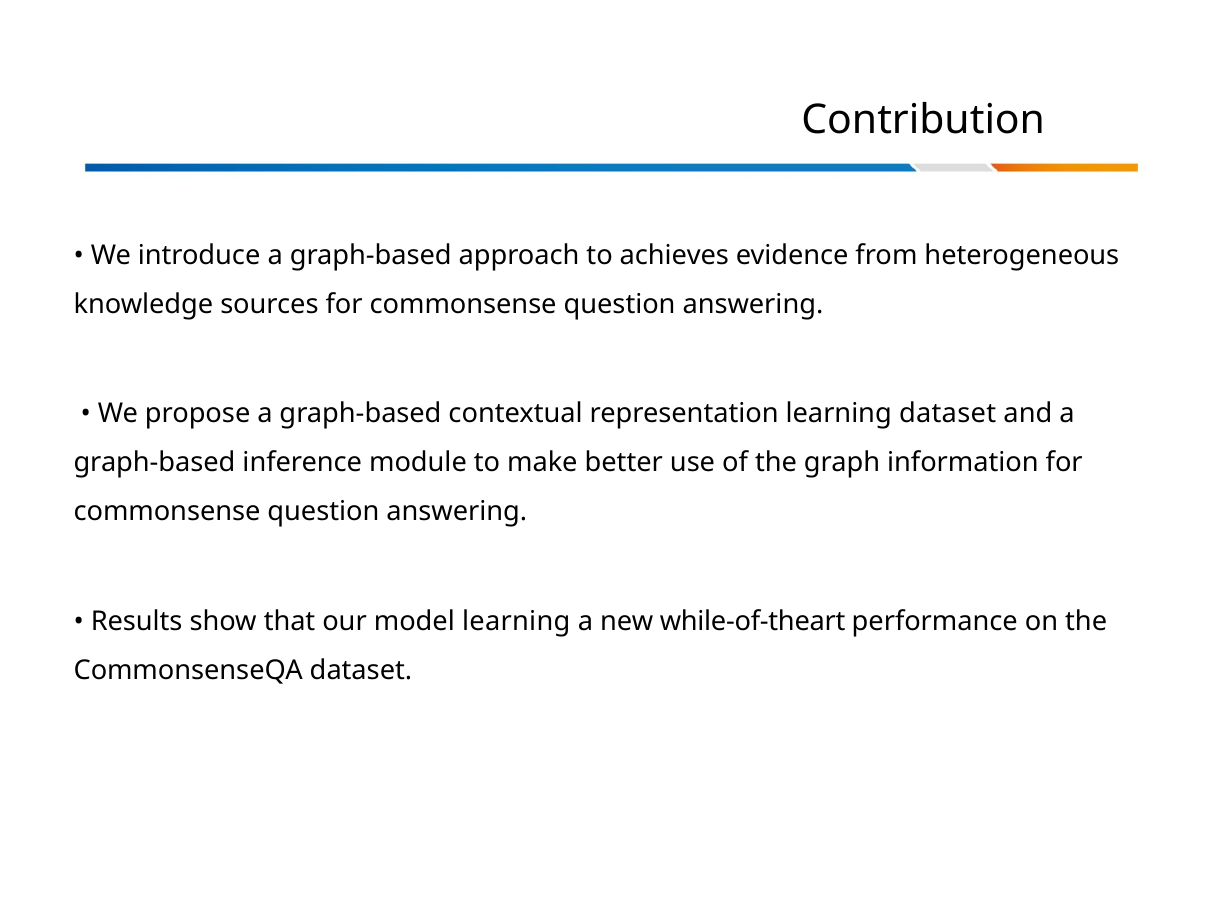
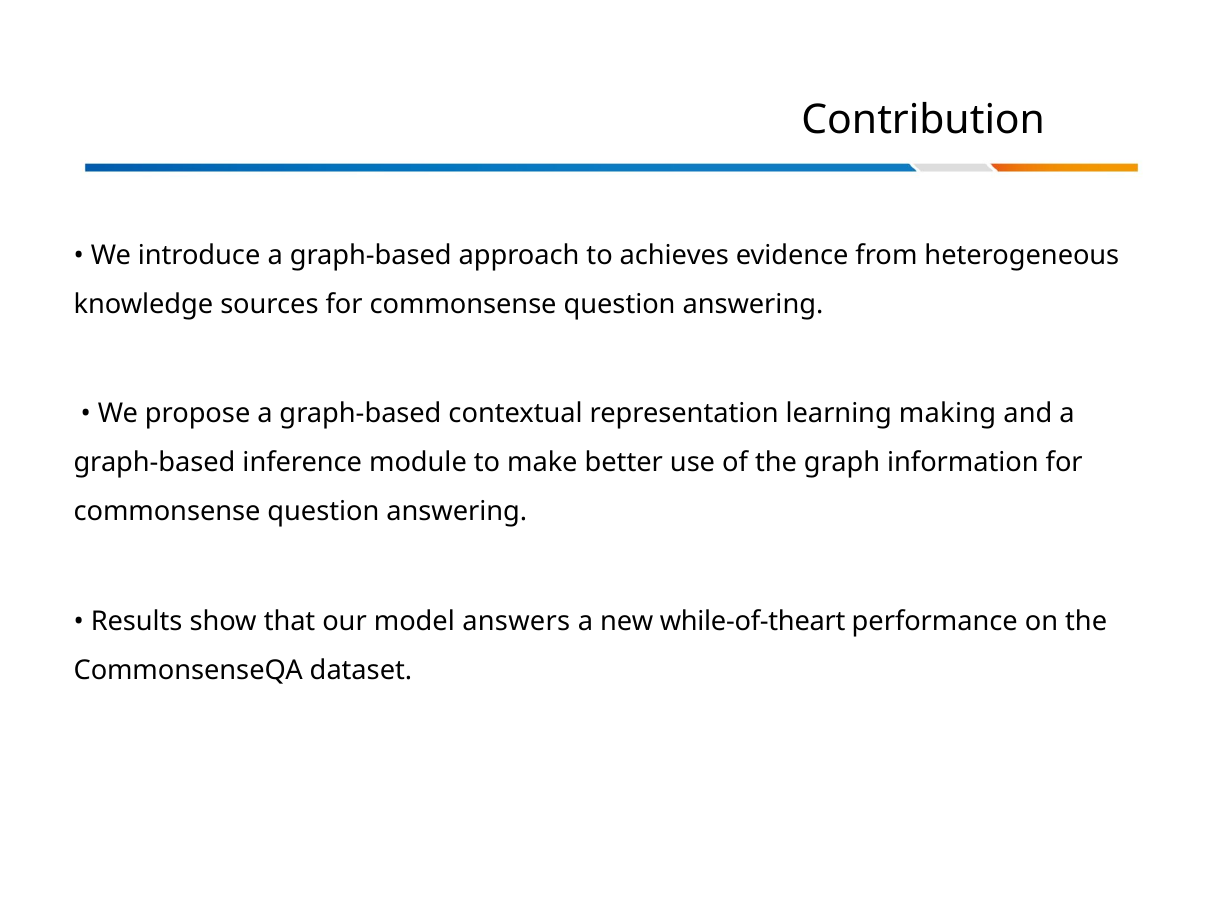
learning dataset: dataset -> making (948, 413)
model learning: learning -> answers (516, 620)
